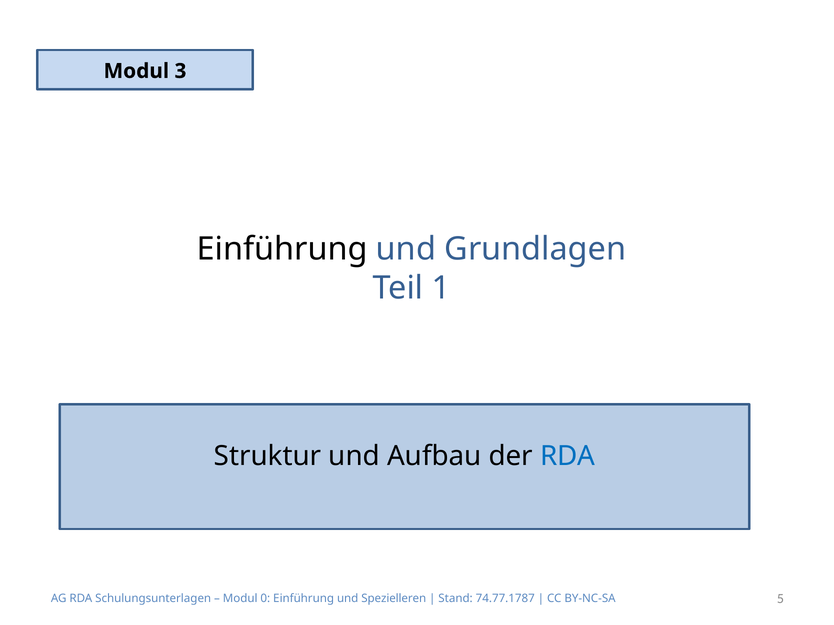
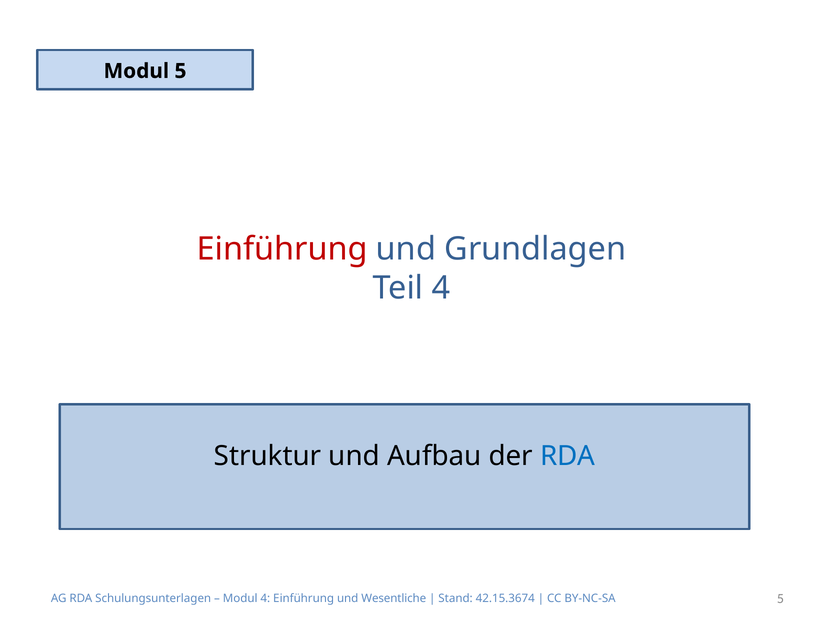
Modul 3: 3 -> 5 (180, 71)
Einführung colour: black -> red (282, 249)
Teil 1: 1 -> 4 (441, 288)
Modul 0: 0 -> 4 (265, 599)
Spezielleren: Spezielleren -> Wesentliche (394, 599)
74.77.1787: 74.77.1787 -> 42.15.3674 (505, 599)
